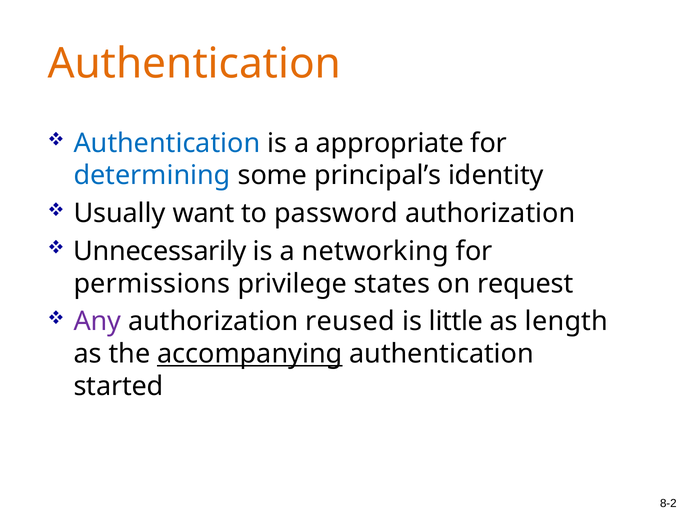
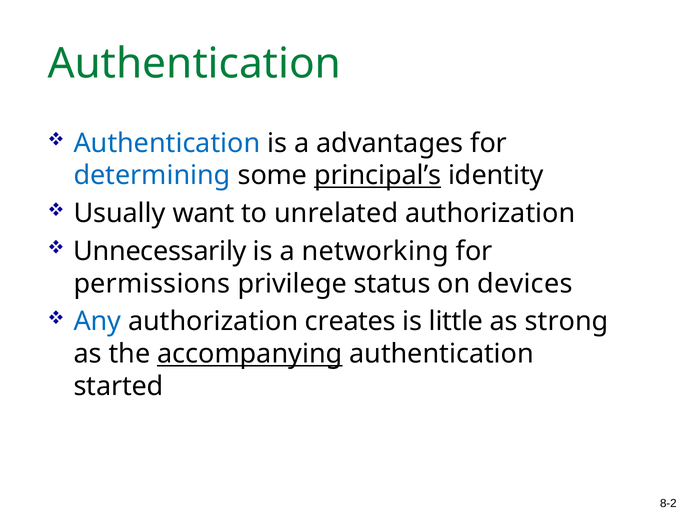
Authentication colour: orange -> green (194, 64)
appropriate: appropriate -> advantages (390, 143)
principal’s underline: none -> present (378, 176)
password: password -> unrelated (336, 214)
states: states -> status (392, 284)
request: request -> devices (525, 284)
Any colour: purple -> blue (97, 322)
reused: reused -> creates (350, 322)
length: length -> strong (567, 322)
